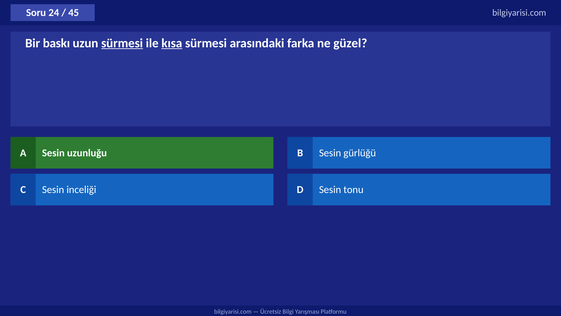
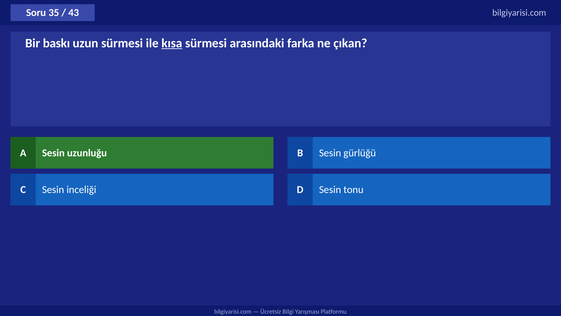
24: 24 -> 35 (54, 13)
45: 45 -> 43 (74, 13)
sürmesi underline: present -> none (122, 43)
güzel: güzel -> çıkan (350, 43)
